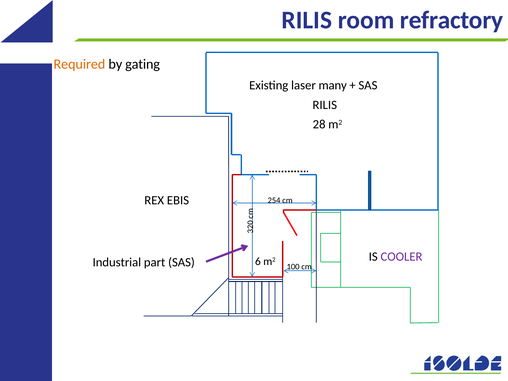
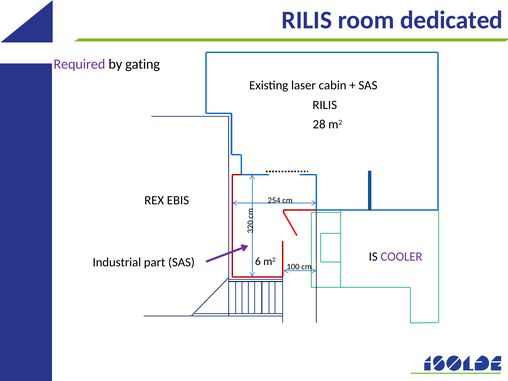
refractory: refractory -> dedicated (452, 20)
Required colour: orange -> purple (79, 64)
many: many -> cabin (333, 85)
